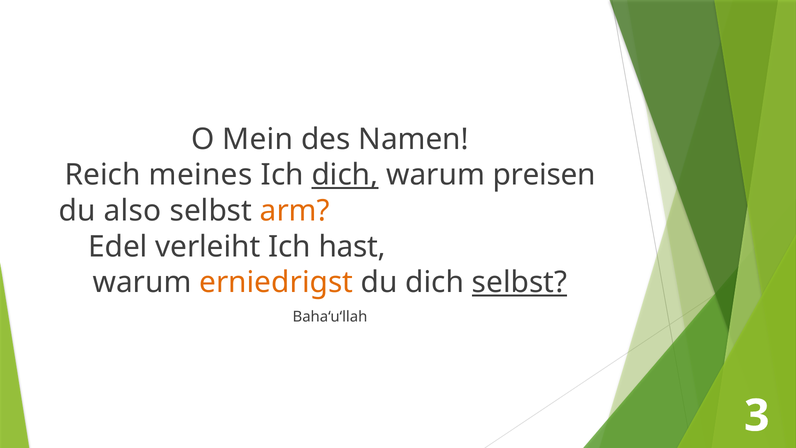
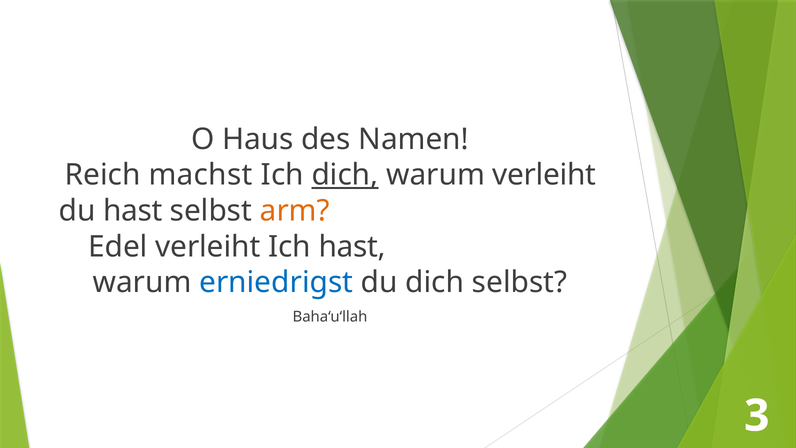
Mein: Mein -> Haus (258, 139)
meines: meines -> machst (201, 175)
warum preisen: preisen -> verleiht (544, 175)
du also: also -> hast (133, 211)
erniedrigst colour: orange -> blue (276, 282)
selbst underline: present -> none (520, 282)
